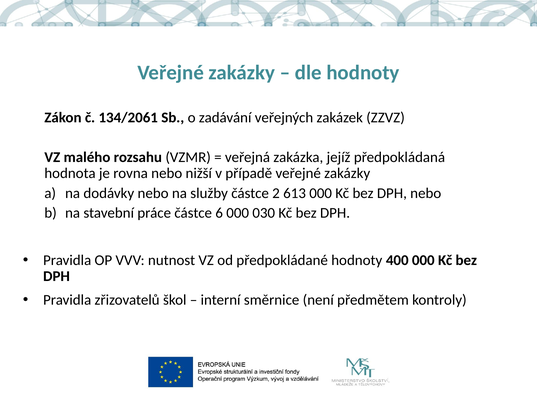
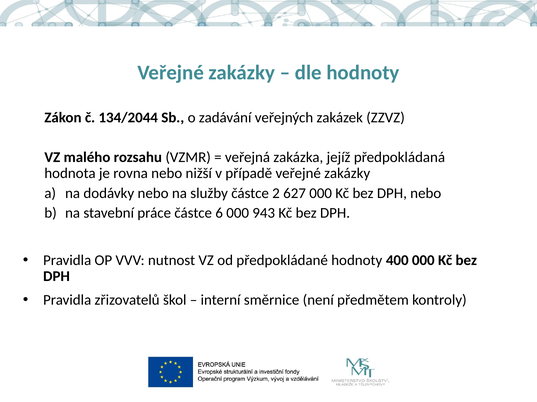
134/2061: 134/2061 -> 134/2044 (128, 118)
613: 613 -> 627 (295, 194)
030: 030 -> 943 (264, 213)
